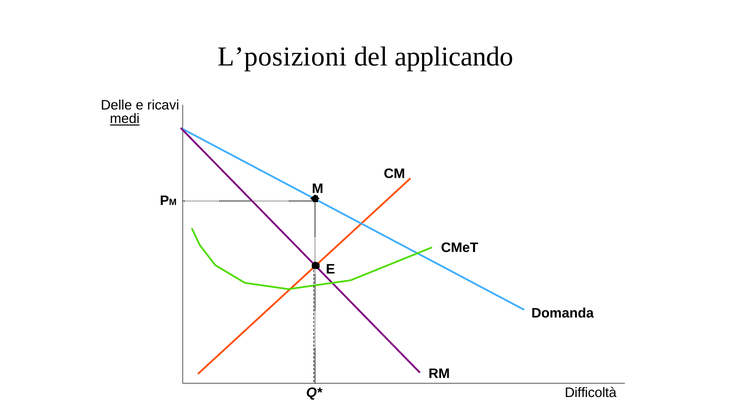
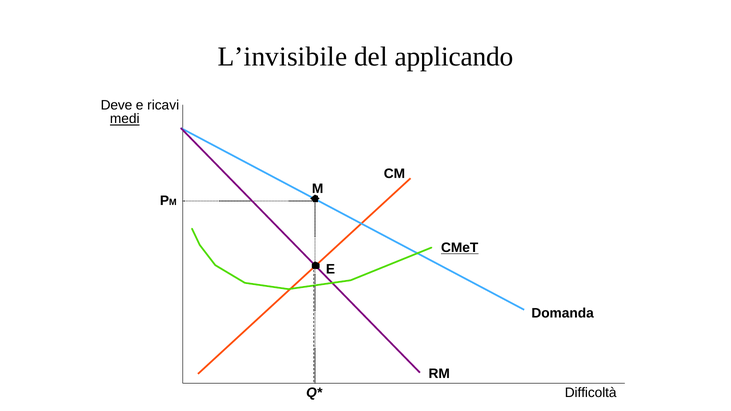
L’posizioni: L’posizioni -> L’invisibile (282, 57)
Delle: Delle -> Deve (116, 105)
CMeT underline: none -> present (460, 248)
